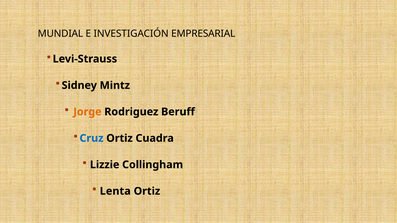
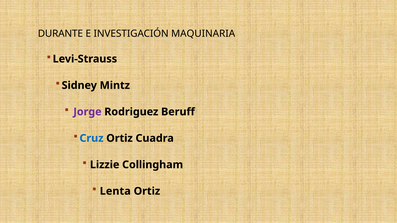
MUNDIAL: MUNDIAL -> DURANTE (60, 34)
EMPRESARIAL: EMPRESARIAL -> MAQUINARIA (203, 34)
Jorge colour: orange -> purple (87, 112)
